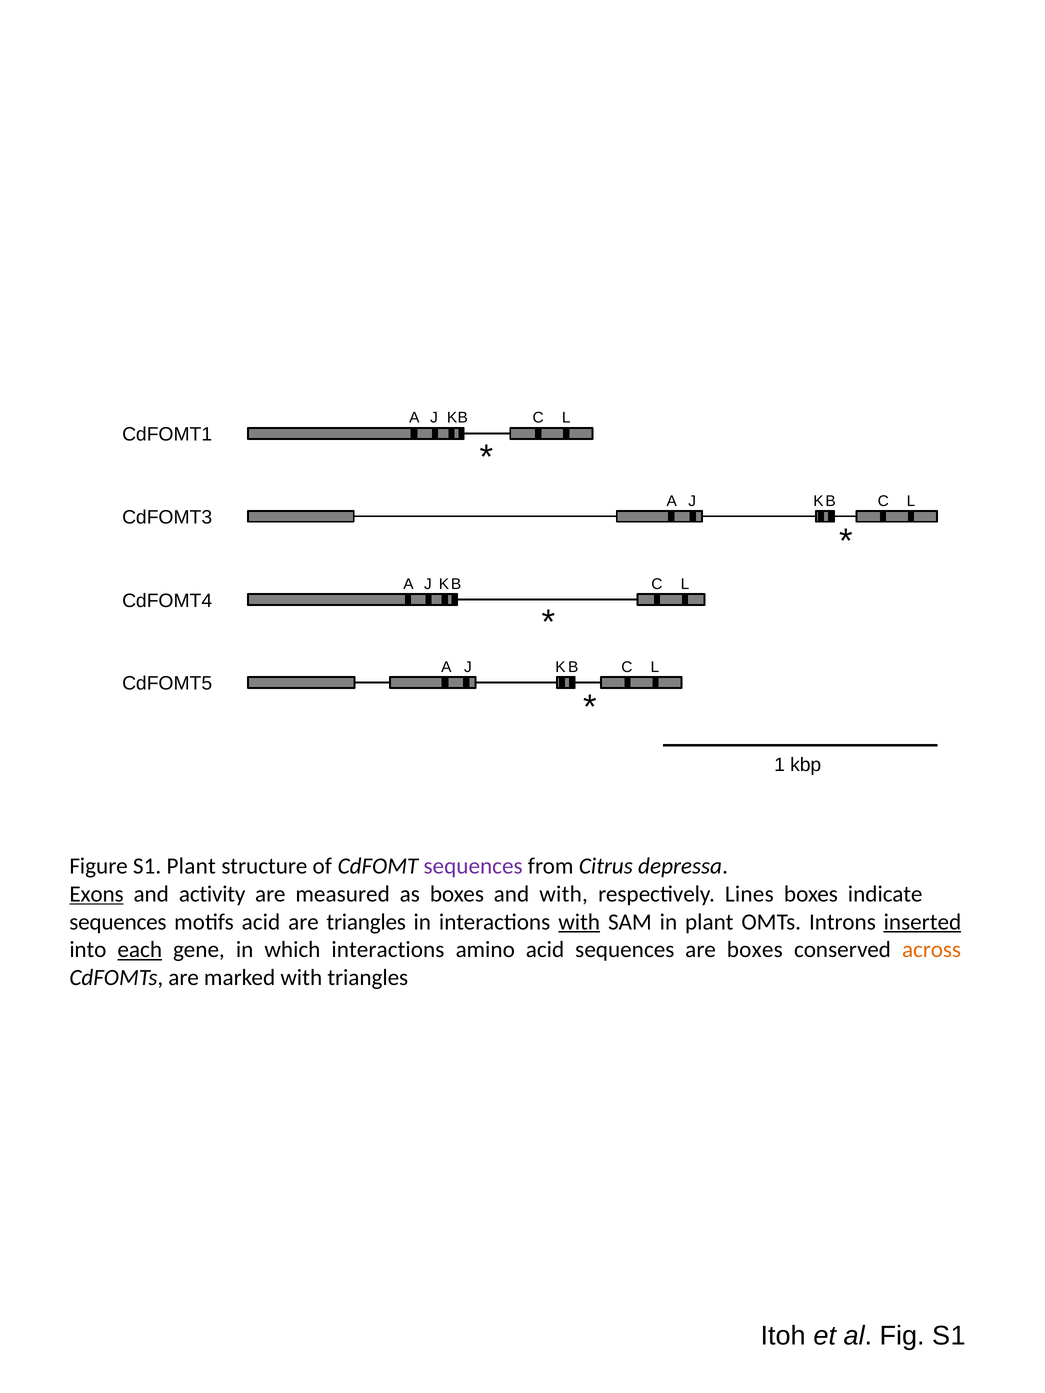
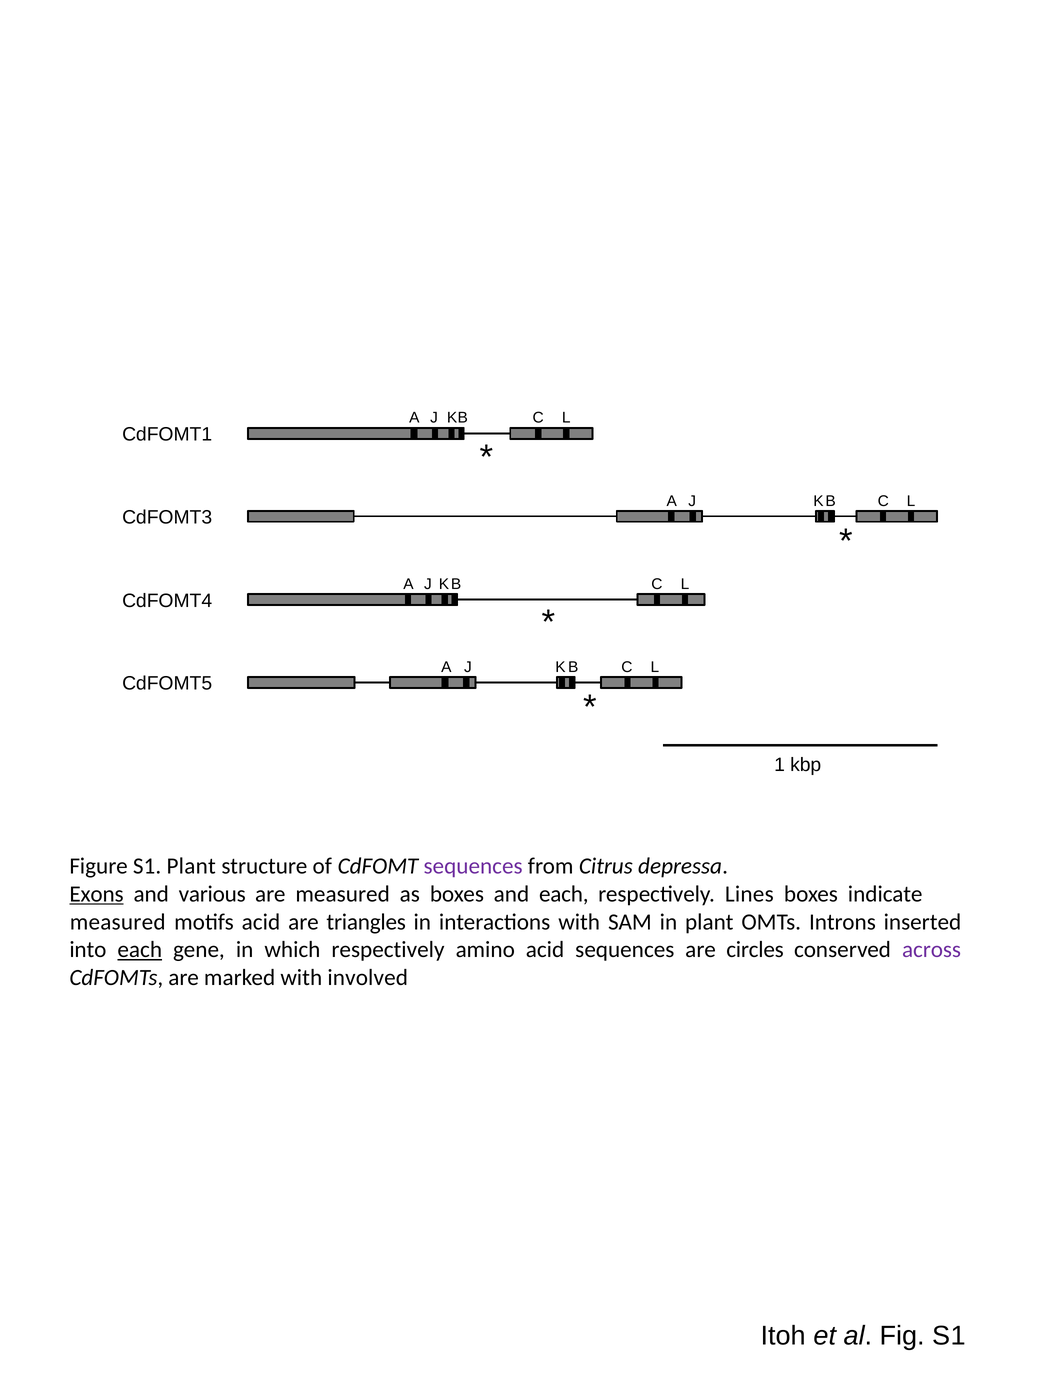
activity: activity -> various (212, 894)
and with: with -> each (564, 894)
sequences: sequences -> measured (118, 922)
with underline: present -> none (579, 922)
inserted underline: present -> none (922, 922)
which interactions: interactions -> respectively (388, 950)
are boxes: boxes -> circles (755, 950)
across colour: orange -> purple (932, 950)
with triangles: triangles -> involved (368, 978)
